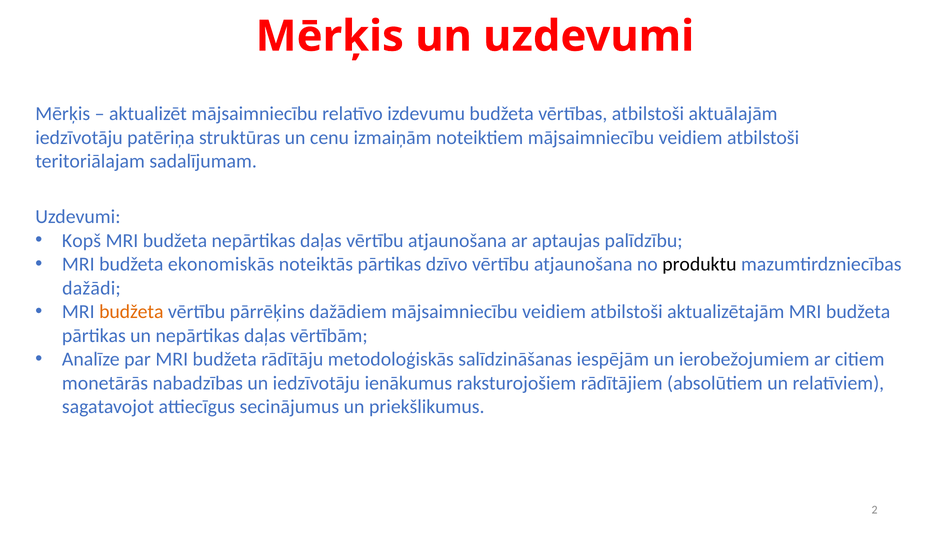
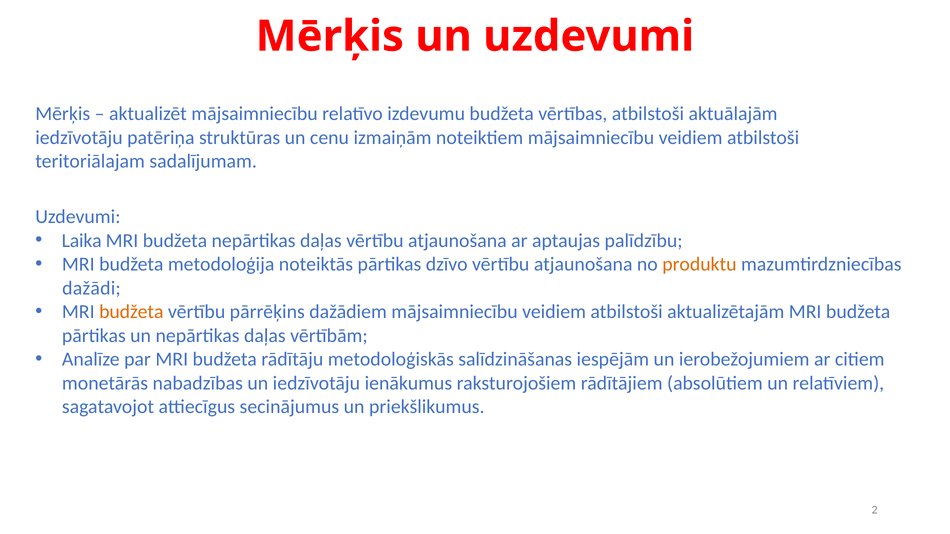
Kopš: Kopš -> Laika (82, 241)
ekonomiskās: ekonomiskās -> metodoloģija (221, 264)
produktu colour: black -> orange (699, 264)
